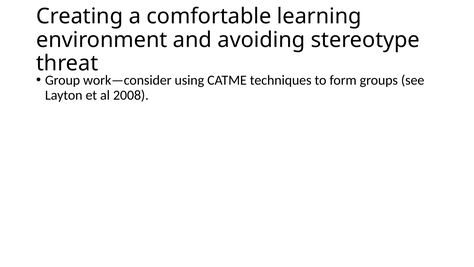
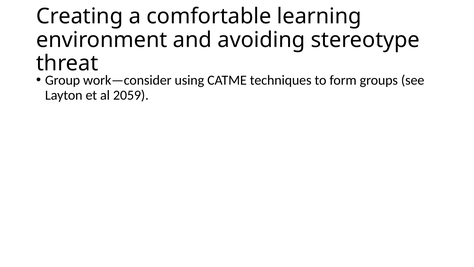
2008: 2008 -> 2059 (131, 95)
